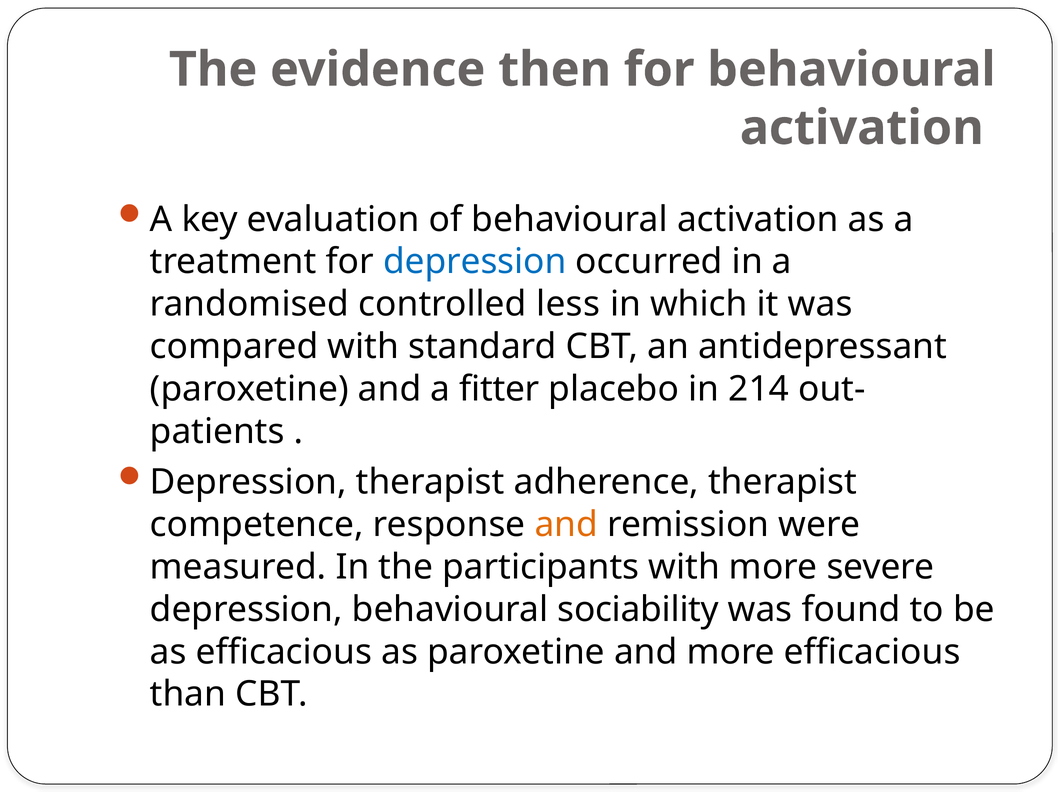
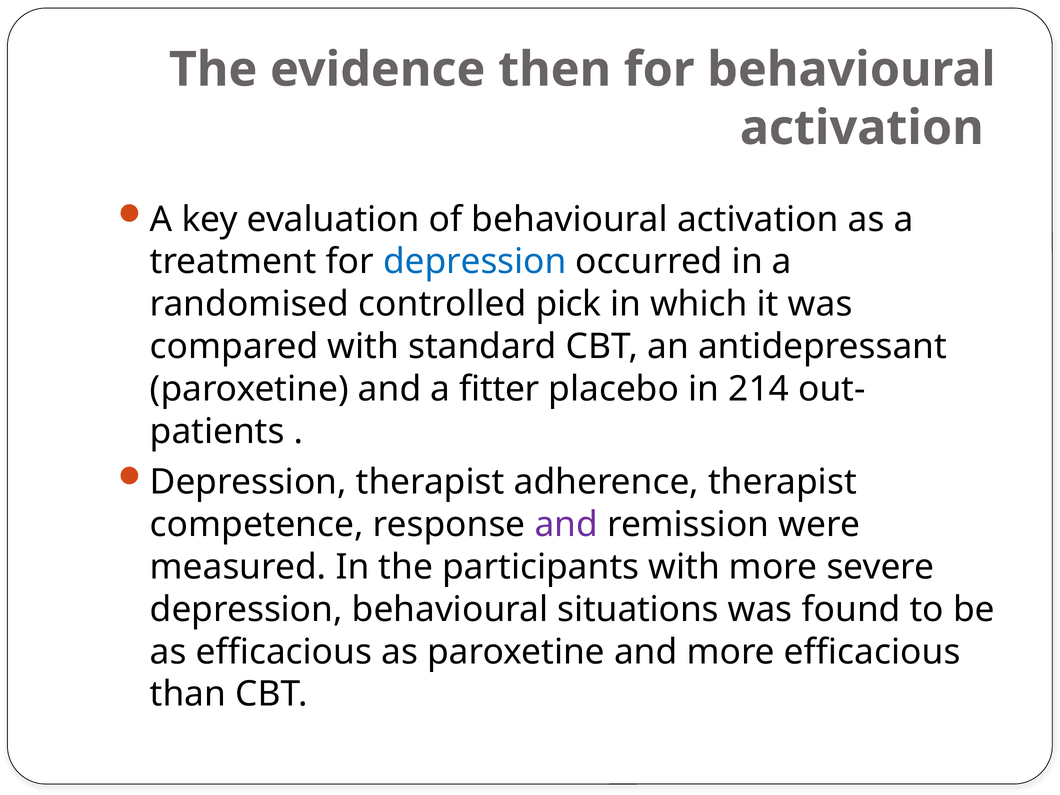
less: less -> pick (568, 304)
and colour: orange -> purple (566, 525)
sociability: sociability -> situations (638, 610)
